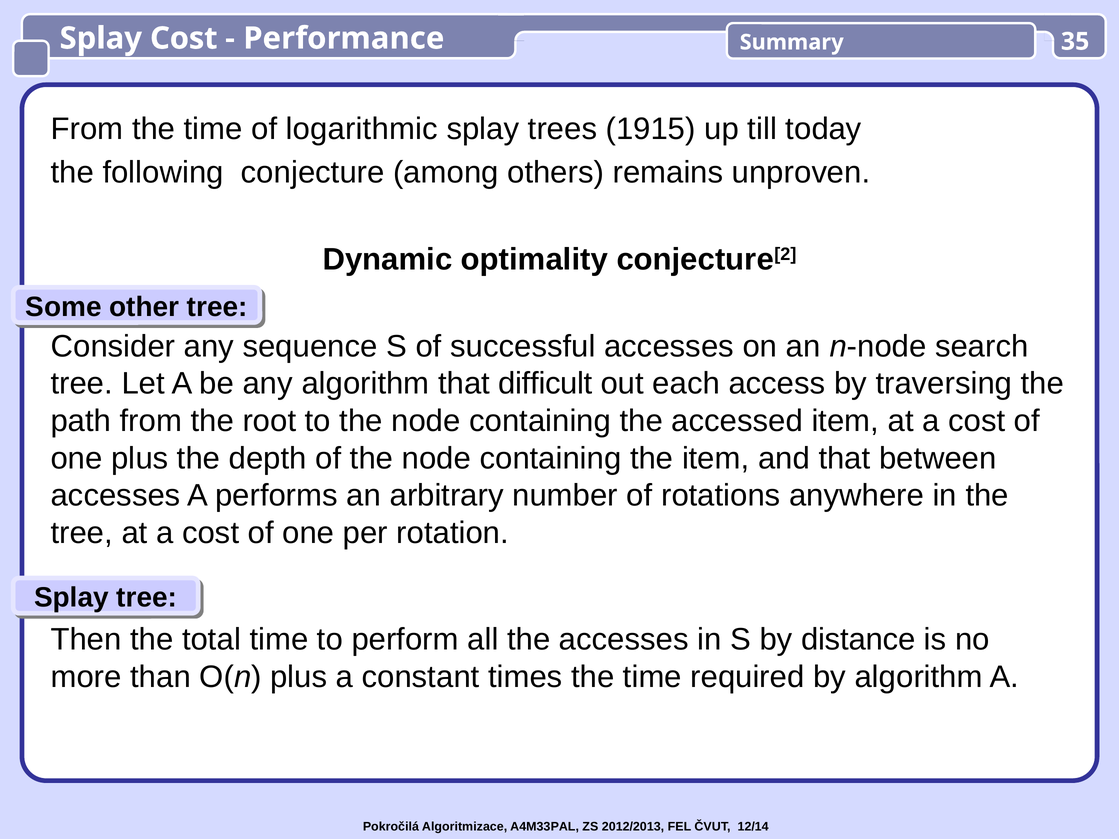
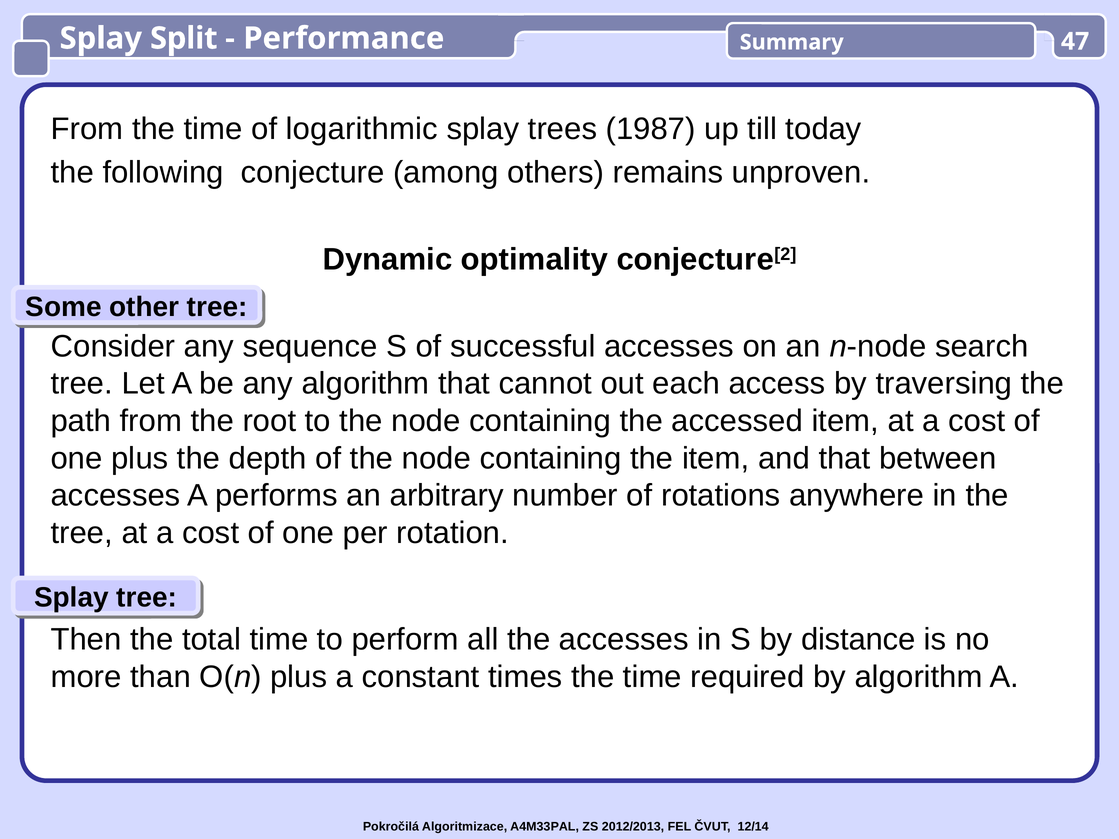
Splay Cost: Cost -> Split (184, 38)
35: 35 -> 47 (1075, 42)
1915: 1915 -> 1987 (651, 129)
difficult: difficult -> cannot (545, 384)
